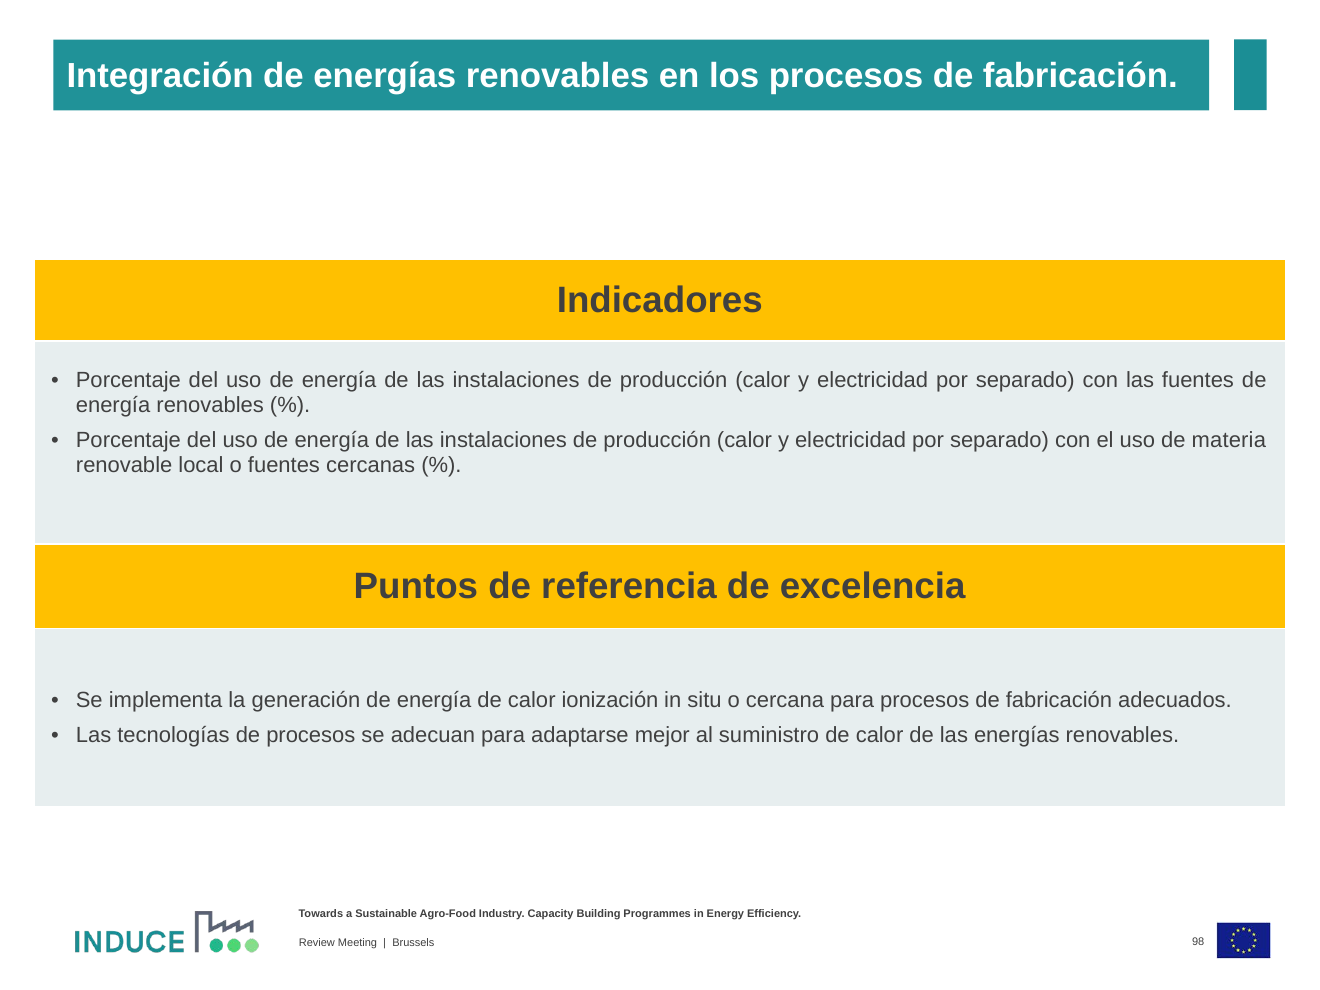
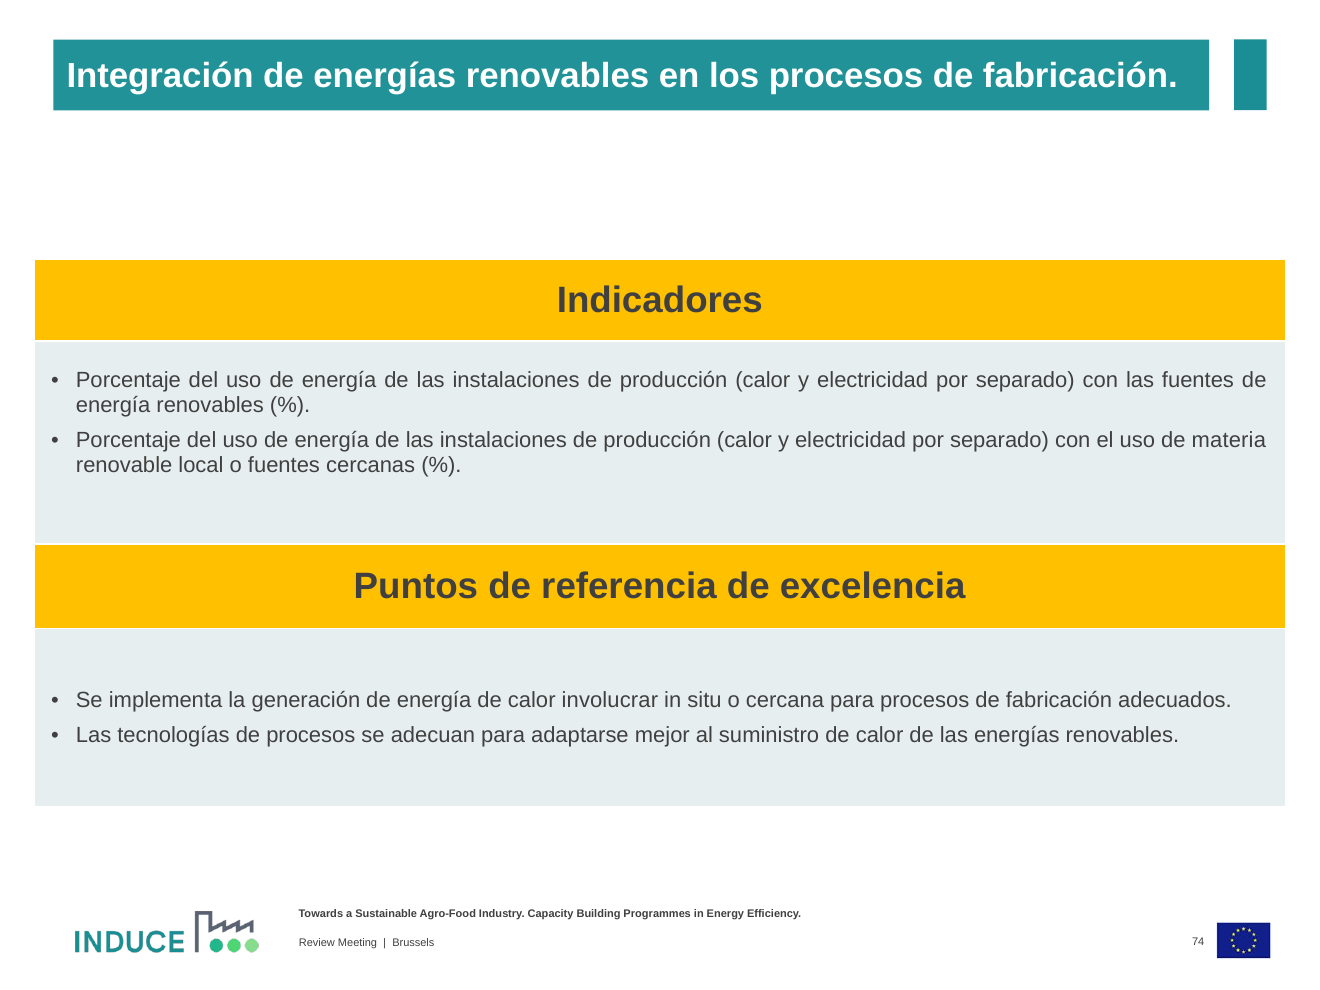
ionización: ionización -> involucrar (610, 700)
98: 98 -> 74 (1198, 942)
